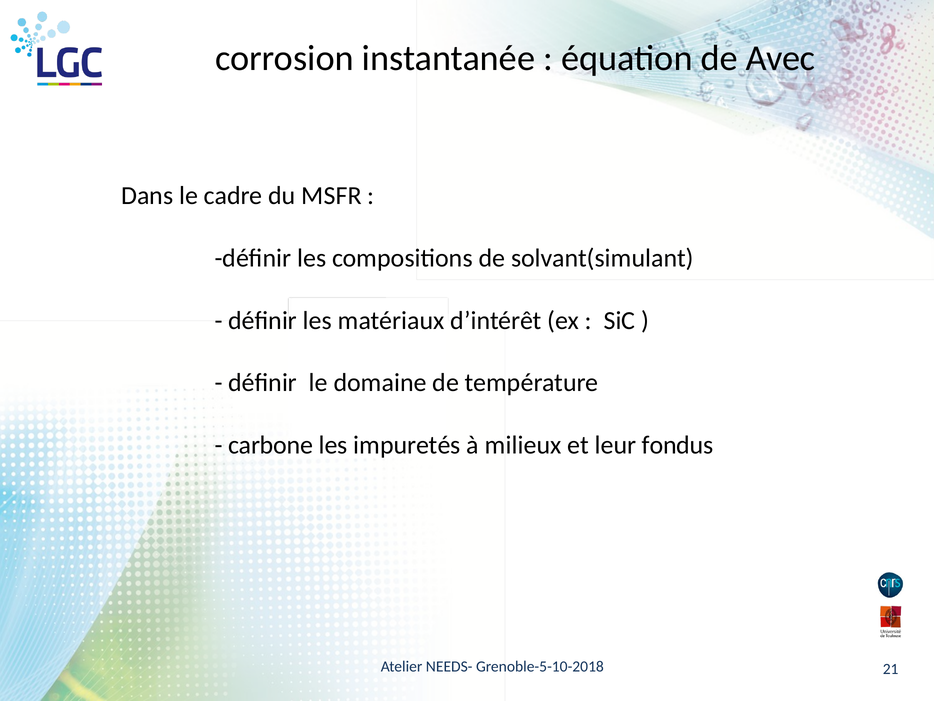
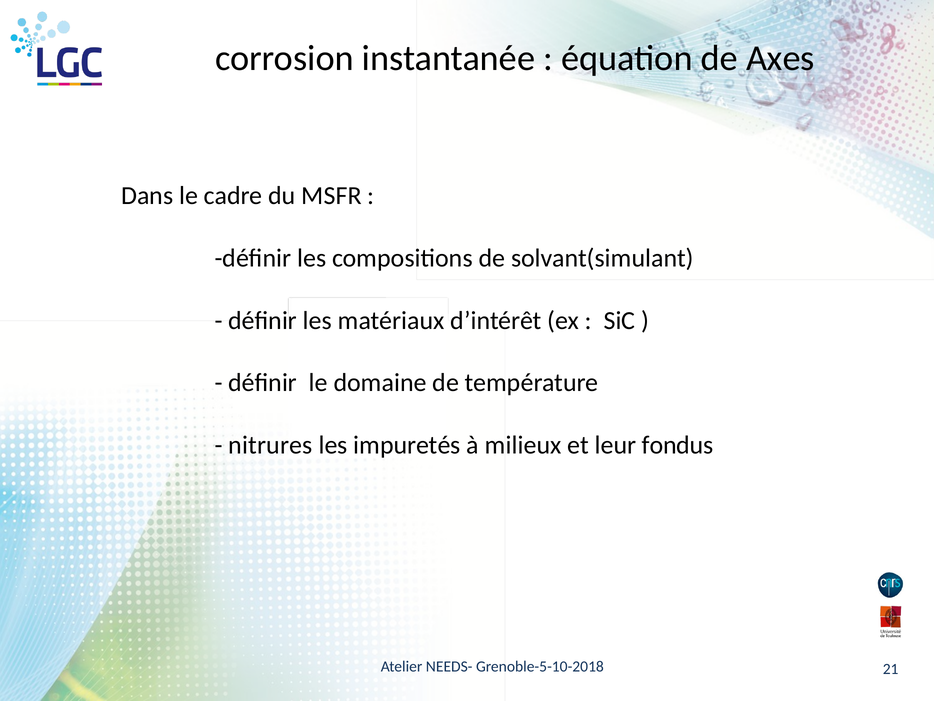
Avec: Avec -> Axes (780, 58)
carbone: carbone -> nitrures (270, 445)
